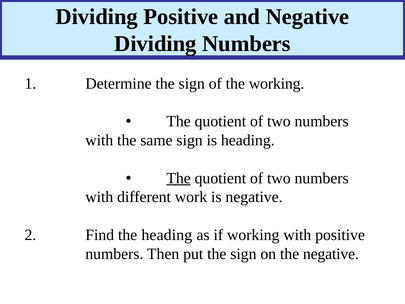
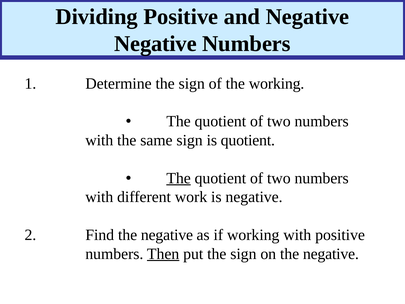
Dividing: Dividing -> Negative (155, 44)
is heading: heading -> quotient (248, 140)
Find the heading: heading -> negative (167, 235)
Then underline: none -> present (163, 254)
